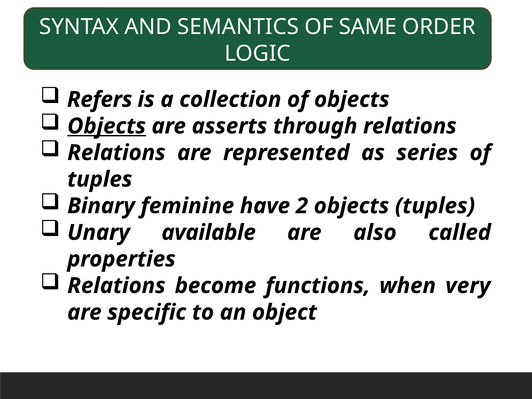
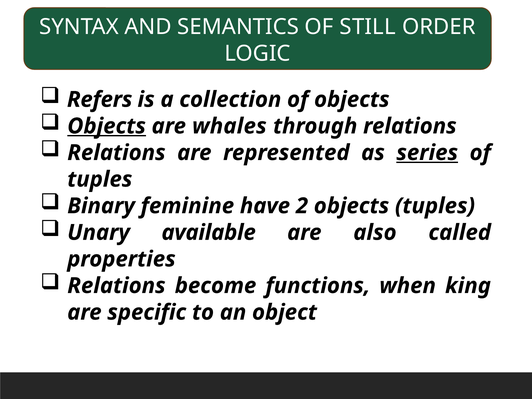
SAME: SAME -> STILL (368, 27)
asserts: asserts -> whales (229, 126)
series underline: none -> present (427, 153)
very: very -> king (468, 286)
